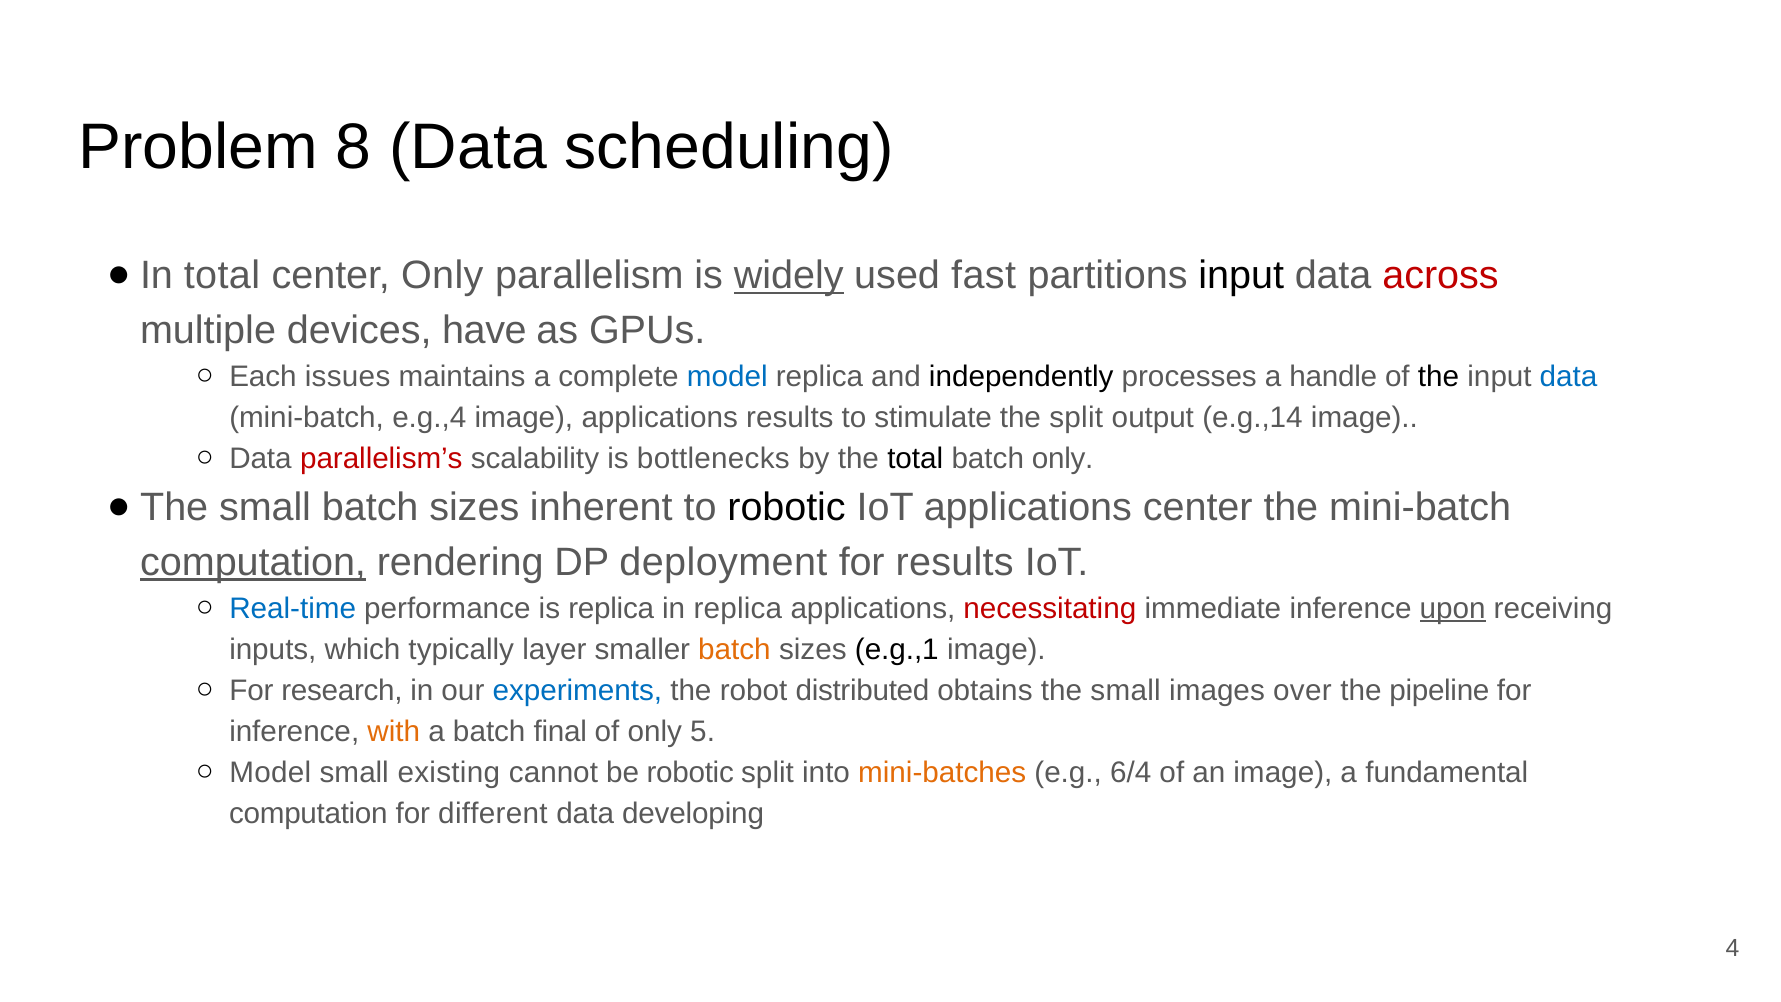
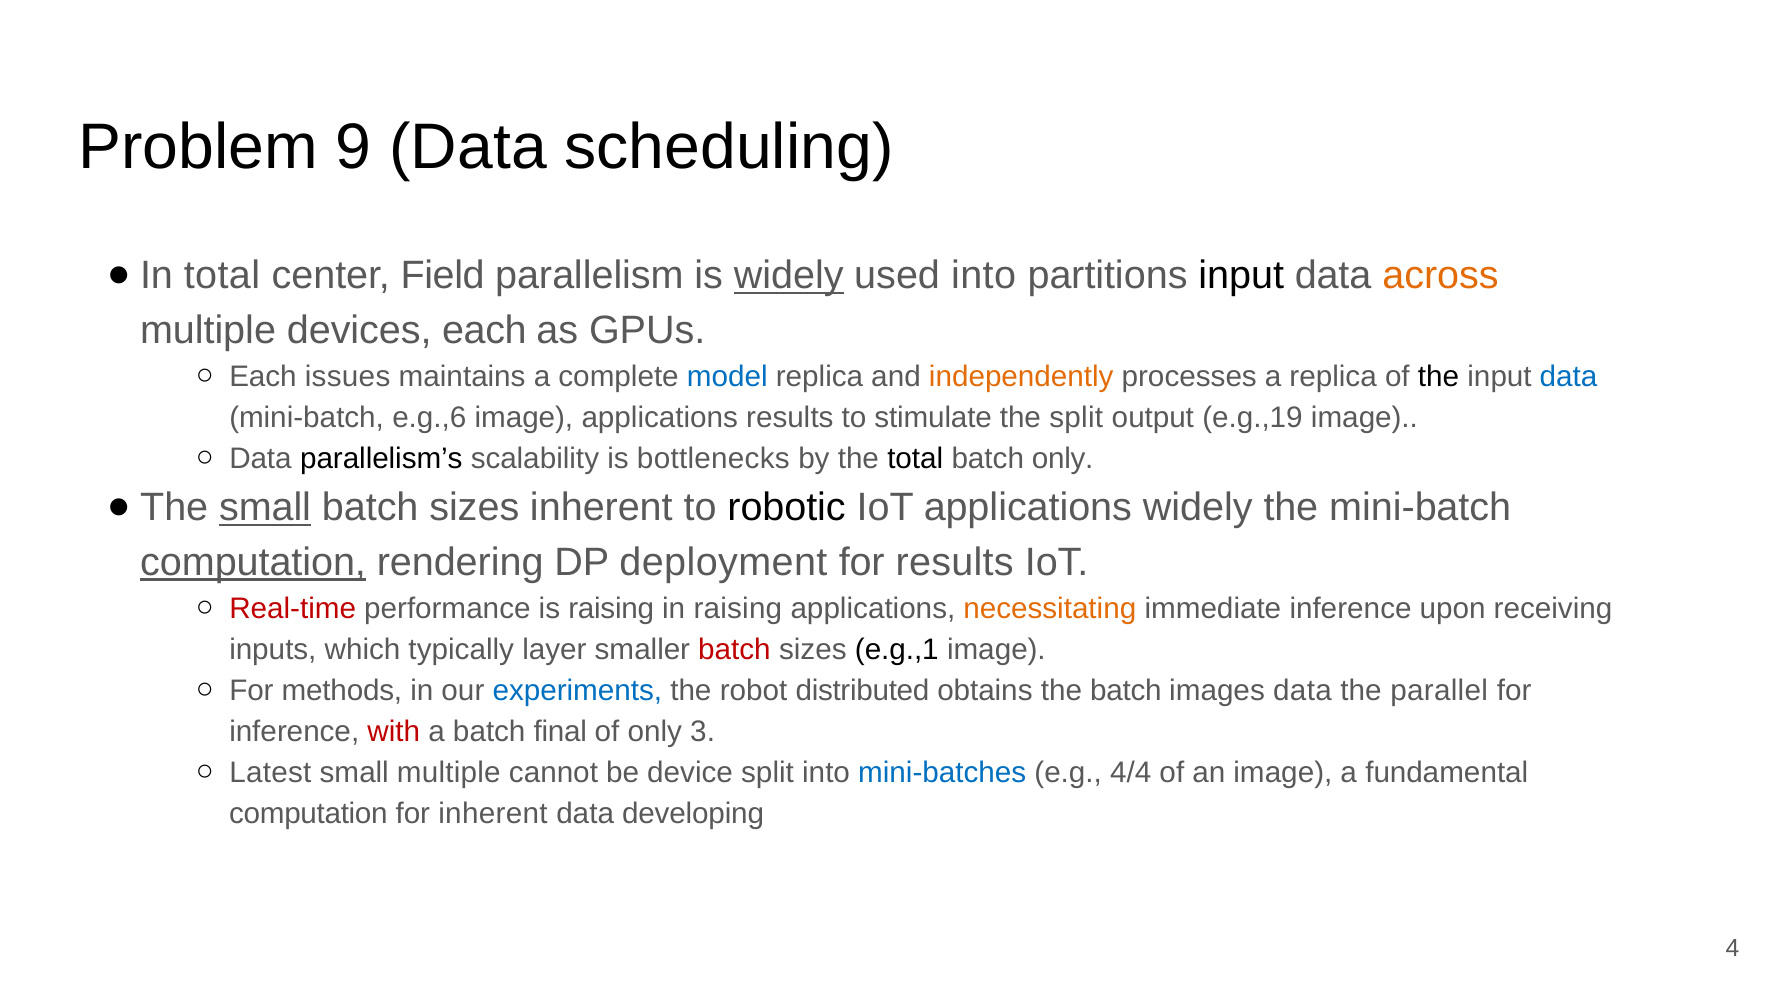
8: 8 -> 9 (354, 148)
center Only: Only -> Field (443, 276)
used fast: fast -> into (984, 276)
across colour: red -> orange (1441, 276)
devices have: have -> each (484, 330)
independently colour: black -> orange (1021, 377)
a handle: handle -> replica (1333, 377)
e.g.,4: e.g.,4 -> e.g.,6 (429, 418)
e.g.,14: e.g.,14 -> e.g.,19 (1253, 418)
parallelism’s colour: red -> black (381, 458)
small underline: none -> present (265, 508)
applications center: center -> widely (1198, 508)
Real-time colour: blue -> red (293, 609)
is replica: replica -> raising (611, 609)
in replica: replica -> raising (738, 609)
necessitating colour: red -> orange (1050, 609)
upon underline: present -> none (1453, 609)
batch colour: orange -> red (734, 649)
research: research -> methods (342, 690)
the small: small -> batch (1126, 690)
images over: over -> data (1302, 690)
pipeline: pipeline -> parallel (1439, 690)
with colour: orange -> red (394, 731)
5: 5 -> 3 (703, 731)
Model: Model -> Latest (270, 772)
small existing: existing -> multiple (449, 772)
be robotic: robotic -> device (690, 772)
mini-batches colour: orange -> blue (942, 772)
6/4: 6/4 -> 4/4 (1131, 772)
for different: different -> inherent (493, 813)
